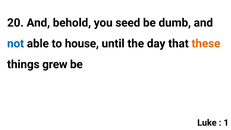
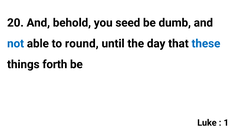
house: house -> round (82, 44)
these colour: orange -> blue (206, 44)
grew: grew -> forth (55, 64)
